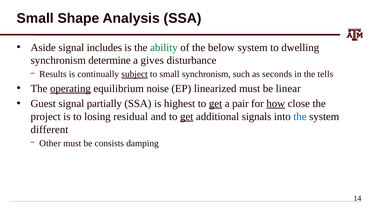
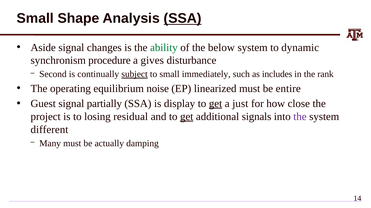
SSA underline: none -> present (183, 18)
includes: includes -> changes (104, 48)
dwelling: dwelling -> dynamic (300, 48)
determine: determine -> procedure (109, 61)
Results: Results -> Second (53, 74)
small synchronism: synchronism -> immediately (206, 74)
seconds: seconds -> includes (277, 74)
tells: tells -> rank (326, 74)
operating underline: present -> none (70, 89)
linear: linear -> entire (288, 89)
highest: highest -> display (180, 104)
pair: pair -> just (240, 104)
how underline: present -> none (276, 104)
the colour: blue -> purple (300, 117)
Other: Other -> Many (50, 144)
consists: consists -> actually (109, 144)
